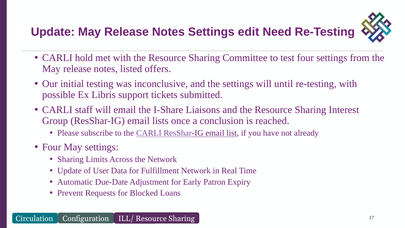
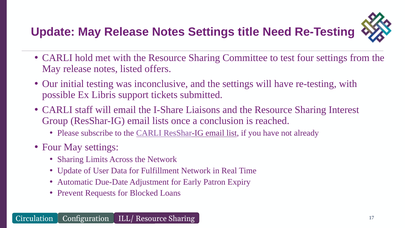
edit: edit -> title (249, 32)
will until: until -> have (284, 84)
